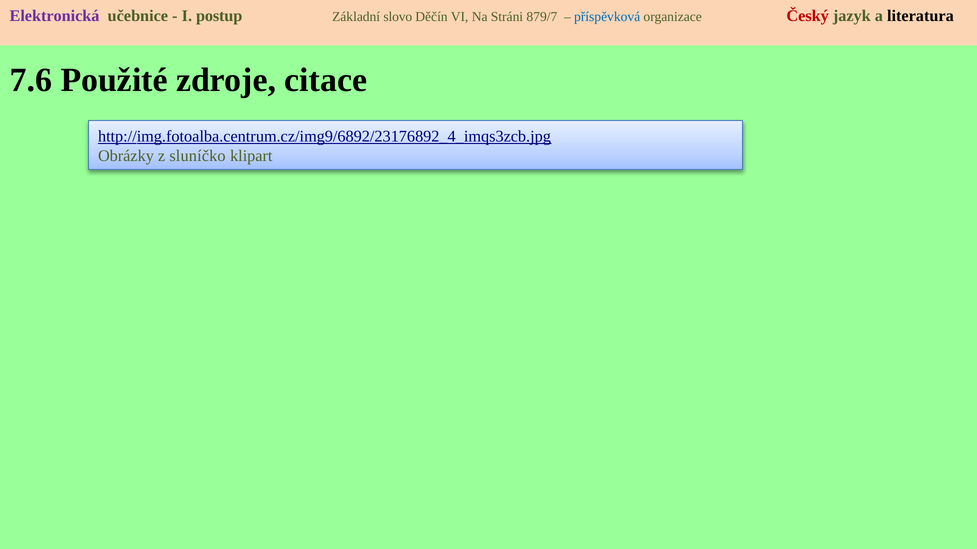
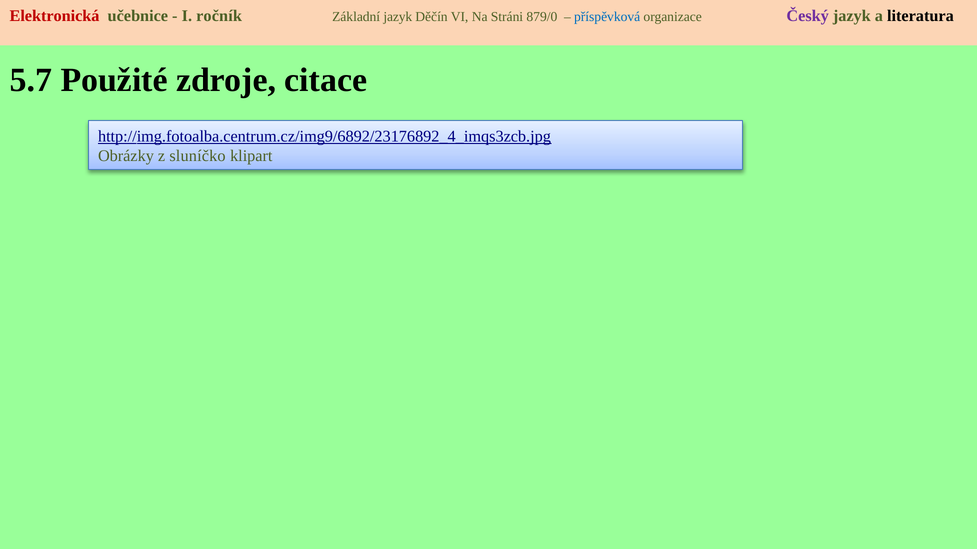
Elektronická colour: purple -> red (55, 16)
postup: postup -> ročník (219, 16)
Základní slovo: slovo -> jazyk (398, 17)
879/7: 879/7 -> 879/0 (542, 17)
Český colour: red -> purple (808, 16)
7.6: 7.6 -> 5.7 (31, 80)
